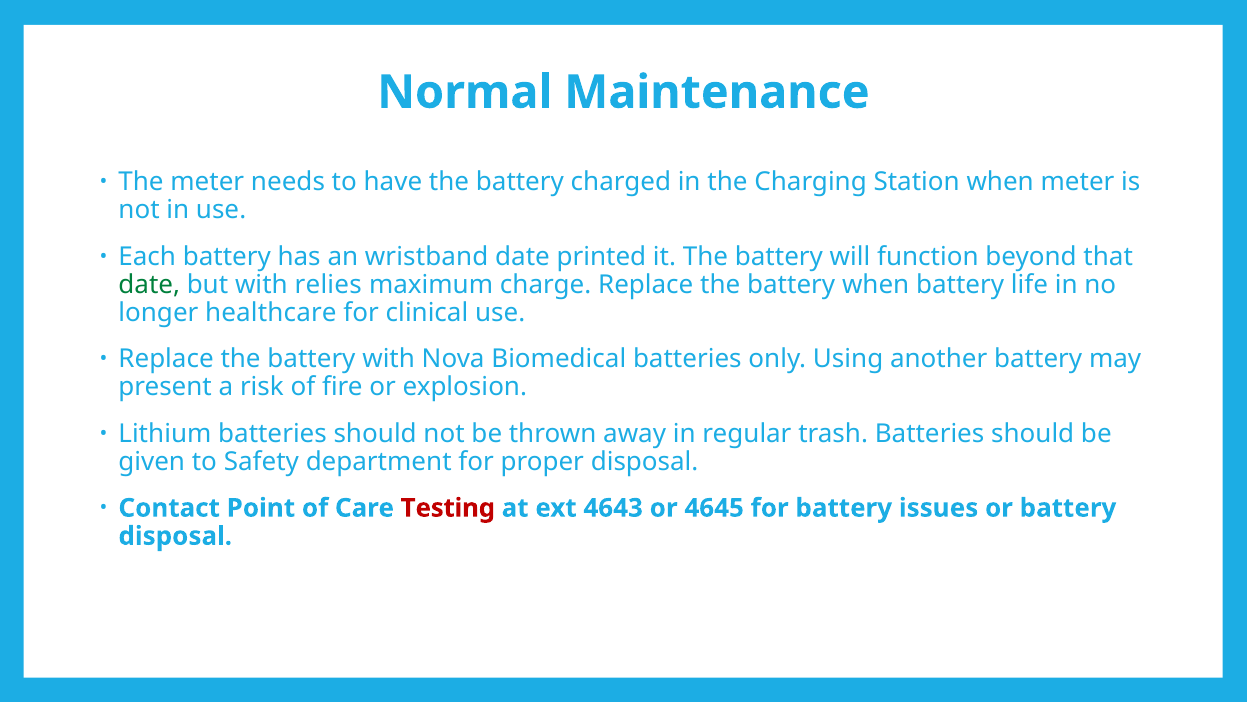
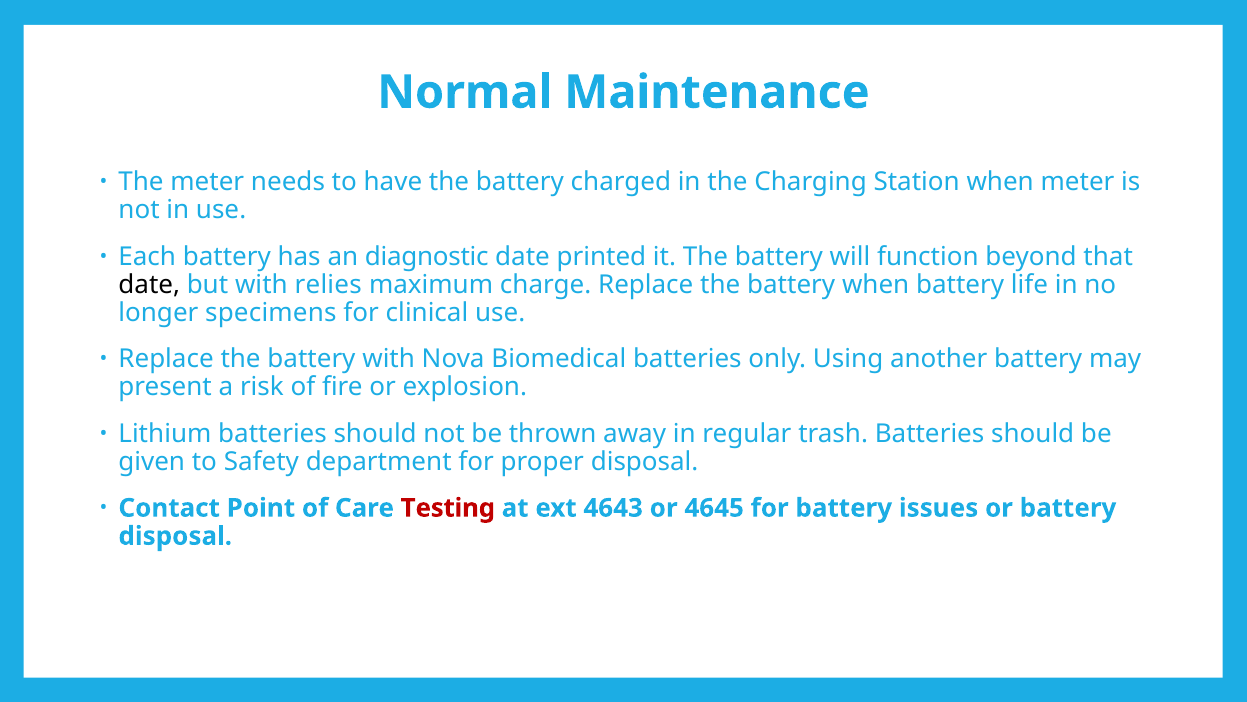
wristband: wristband -> diagnostic (427, 256)
date colour: green -> black (149, 285)
healthcare: healthcare -> specimens (271, 313)
